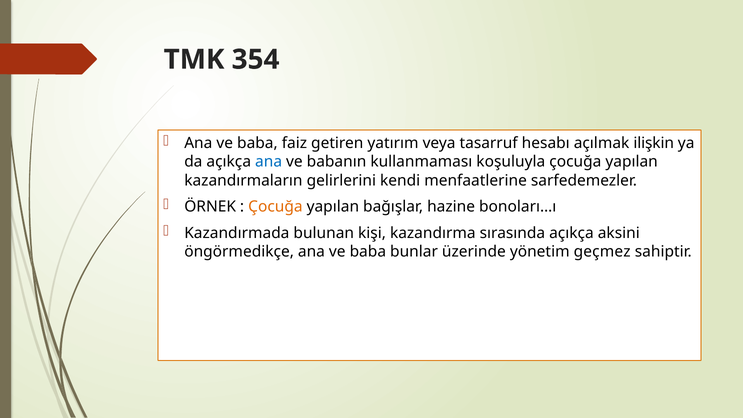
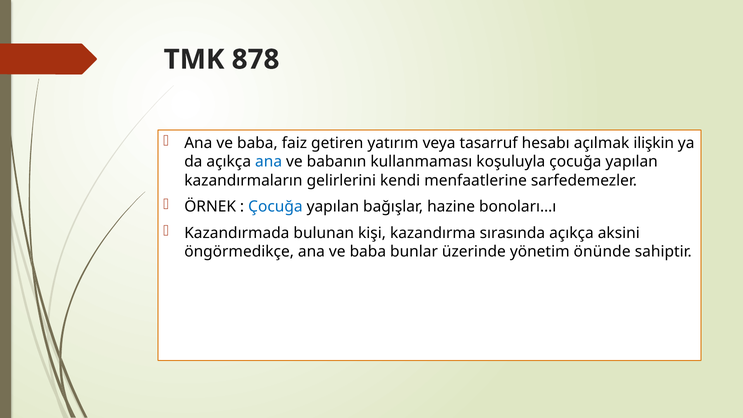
354: 354 -> 878 (256, 59)
Çocuğa colour: orange -> blue (275, 207)
geçmez: geçmez -> önünde (602, 252)
